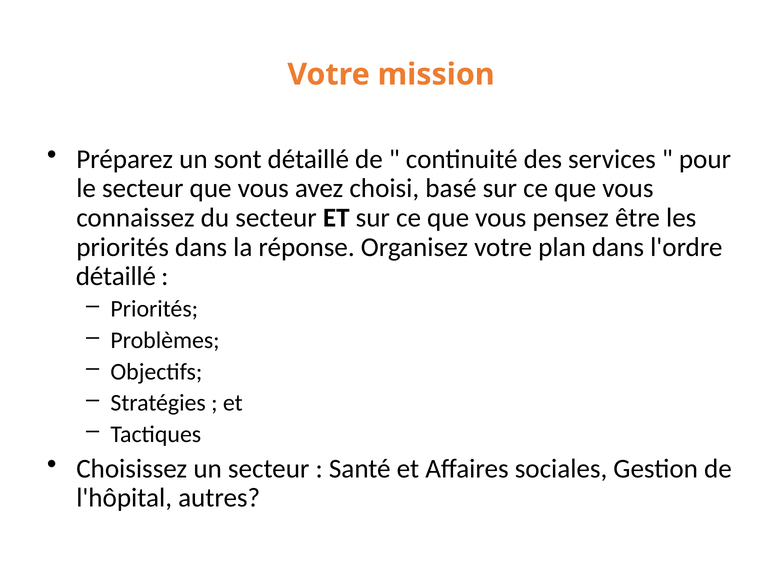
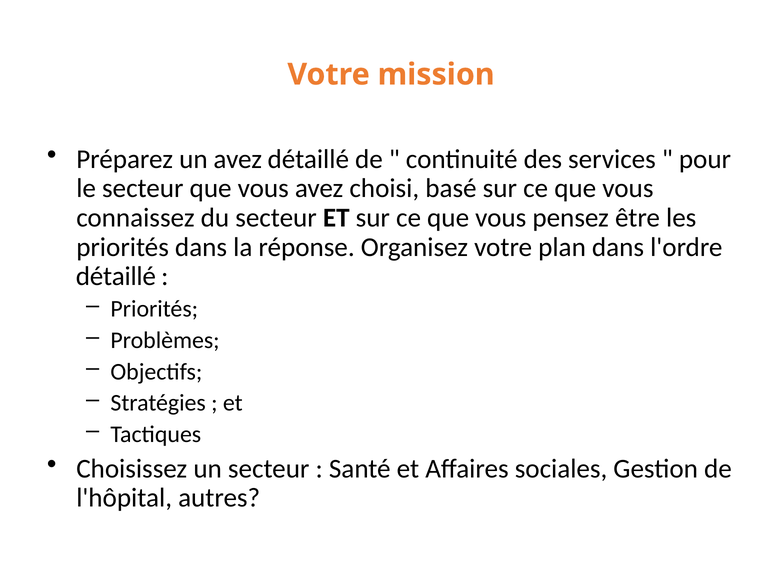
un sont: sont -> avez (238, 159)
